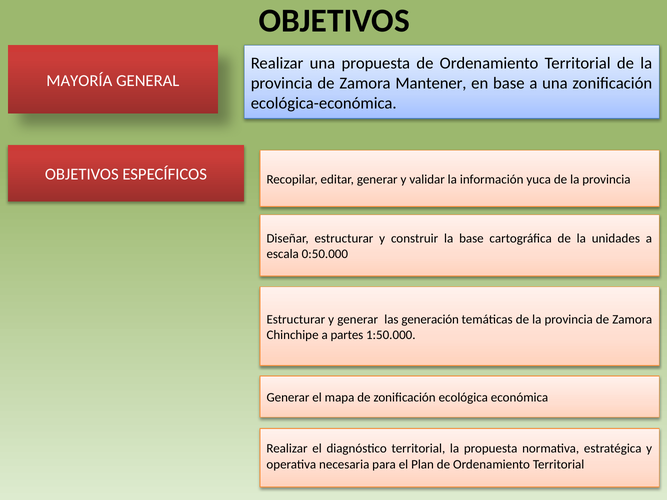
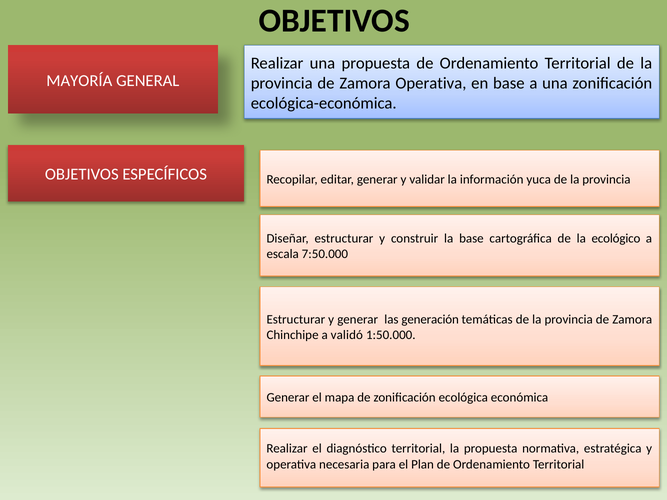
Zamora Mantener: Mantener -> Operativa (431, 83)
unidades: unidades -> ecológico (616, 239)
0:50.000: 0:50.000 -> 7:50.000 (325, 254)
partes: partes -> validó (347, 335)
